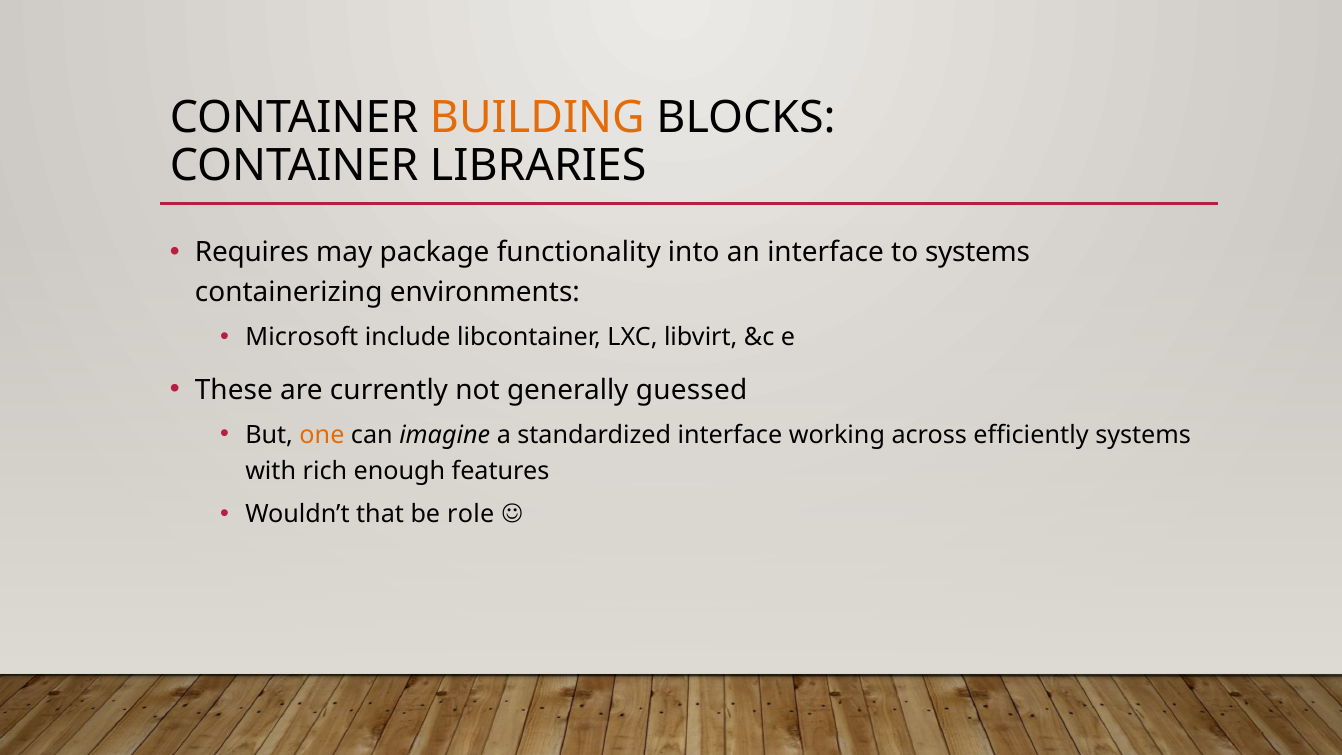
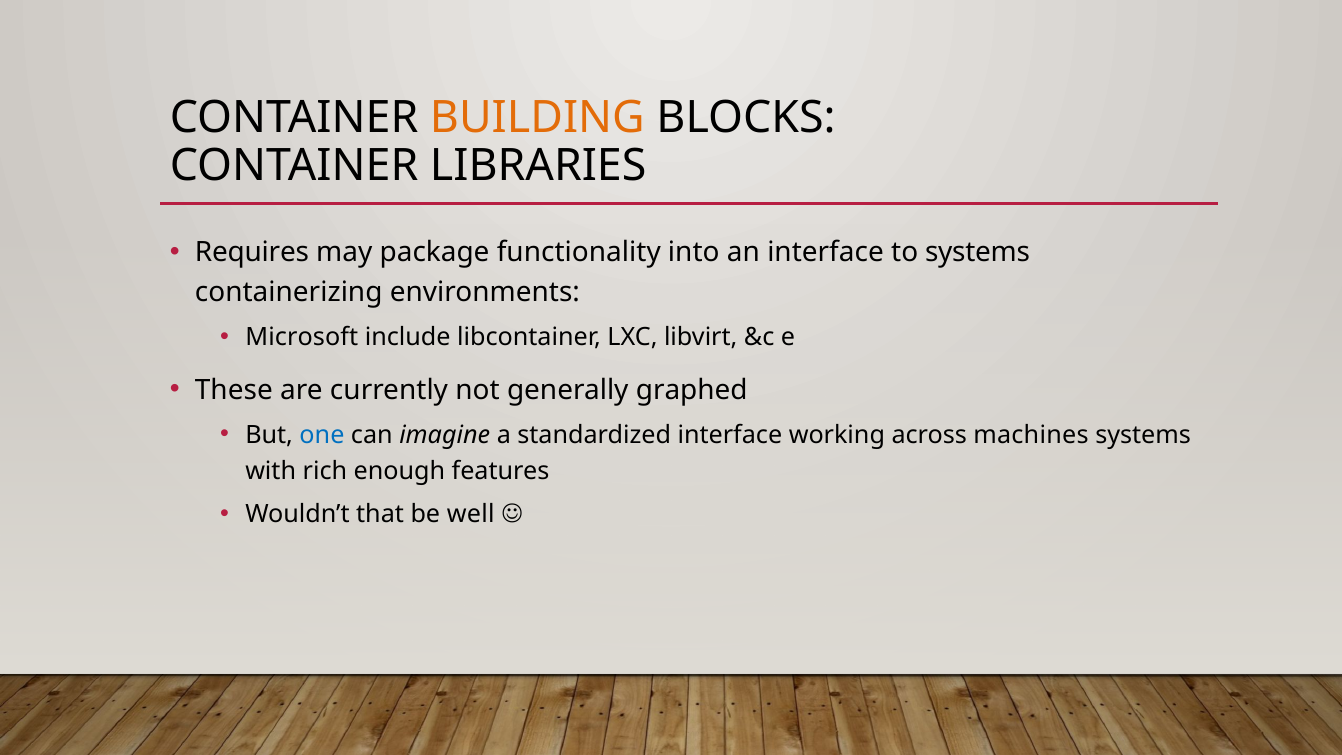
guessed: guessed -> graphed (692, 390)
one colour: orange -> blue (322, 435)
efficiently: efficiently -> machines (1031, 435)
role: role -> well (471, 514)
